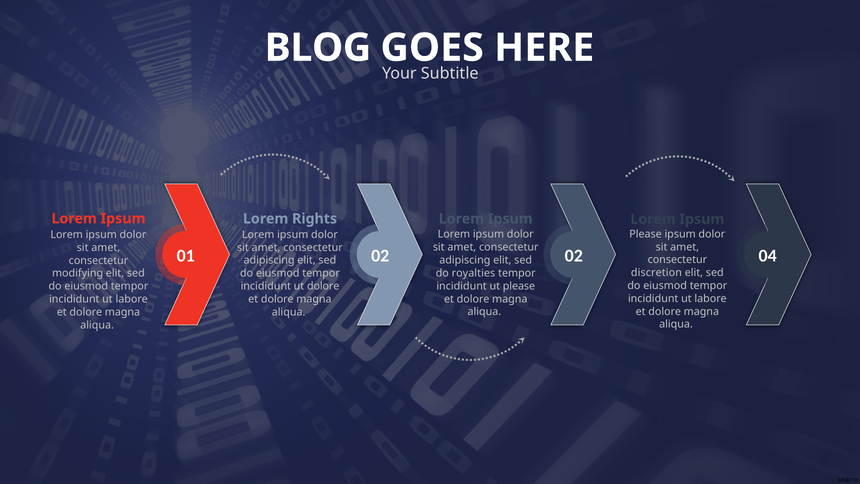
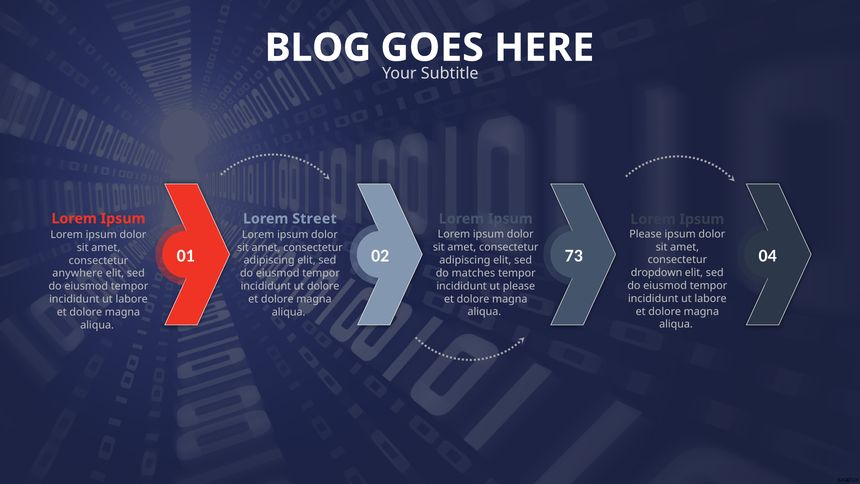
Rights: Rights -> Street (314, 219)
02 02: 02 -> 73 (574, 256)
discretion: discretion -> dropdown (657, 273)
royalties: royalties -> matches (473, 273)
modifying: modifying -> anywhere (78, 273)
